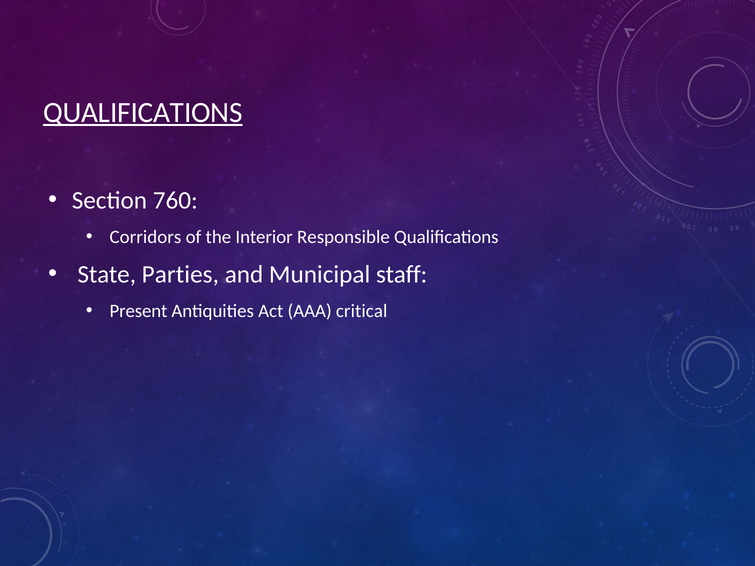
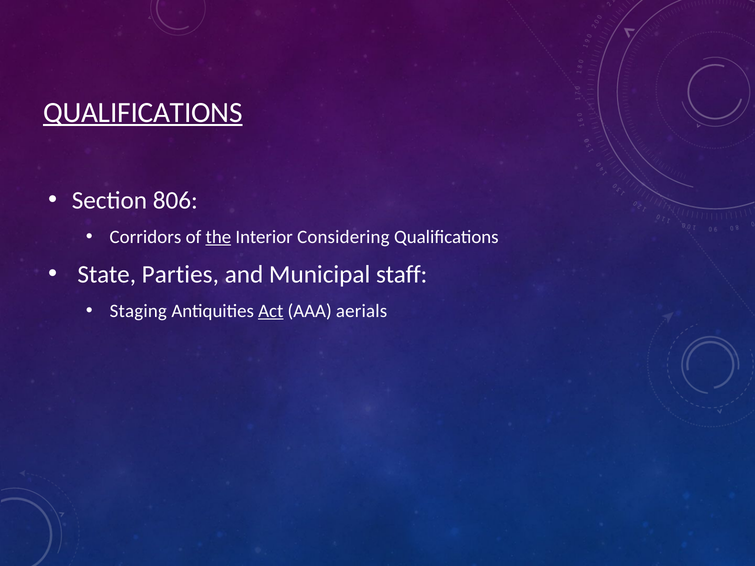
760: 760 -> 806 (175, 201)
the underline: none -> present (218, 237)
Responsible: Responsible -> Considering (343, 237)
Present: Present -> Staging (138, 311)
Act underline: none -> present (271, 311)
critical: critical -> aerials (362, 311)
